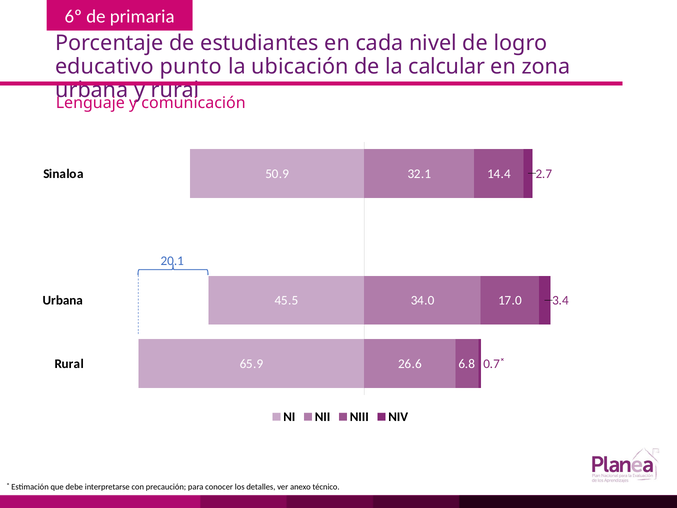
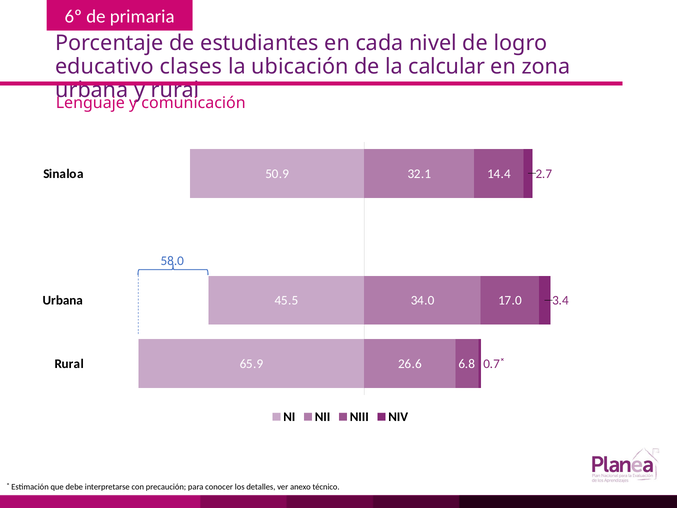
punto: punto -> clases (191, 67)
20.1: 20.1 -> 58.0 (172, 261)
